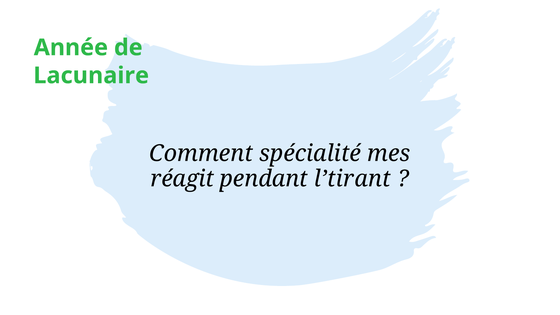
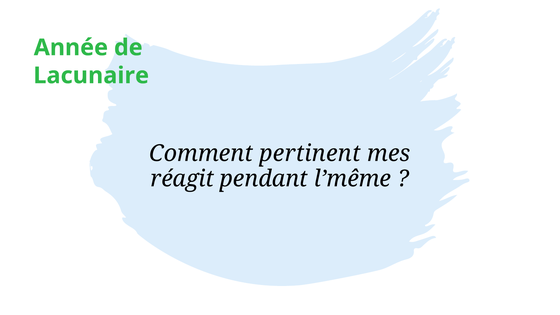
spécialité: spécialité -> pertinent (310, 154)
l’tirant: l’tirant -> l’même (352, 179)
